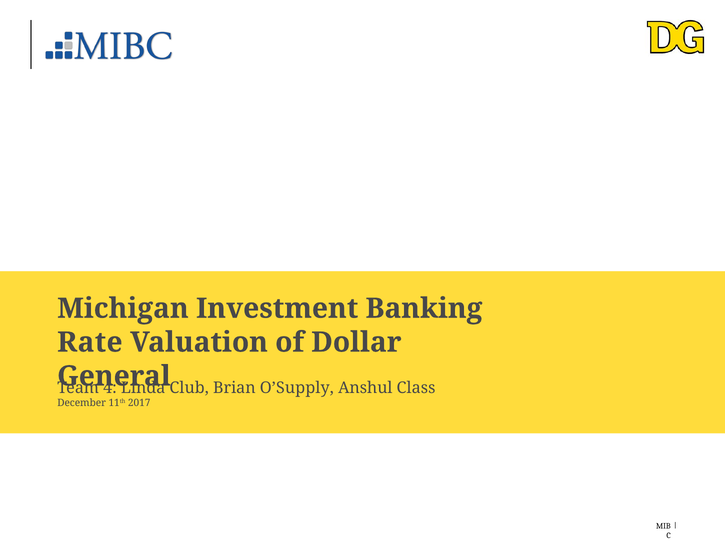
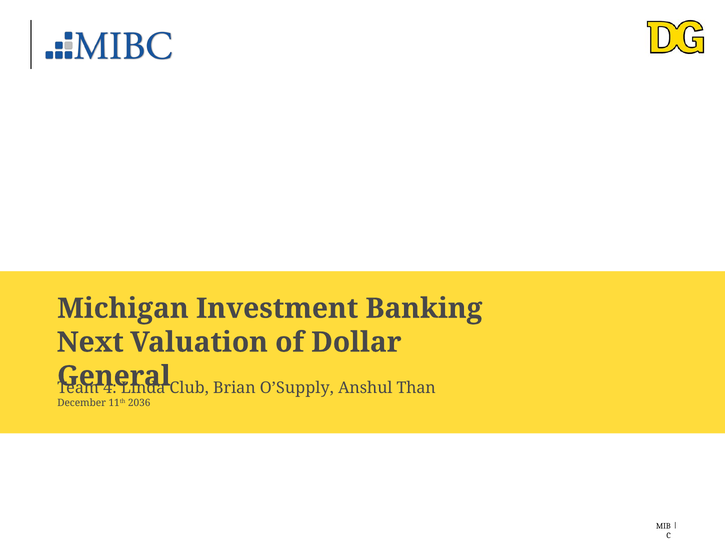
Rate: Rate -> Next (90, 342)
Class: Class -> Than (416, 388)
2017: 2017 -> 2036 (139, 403)
